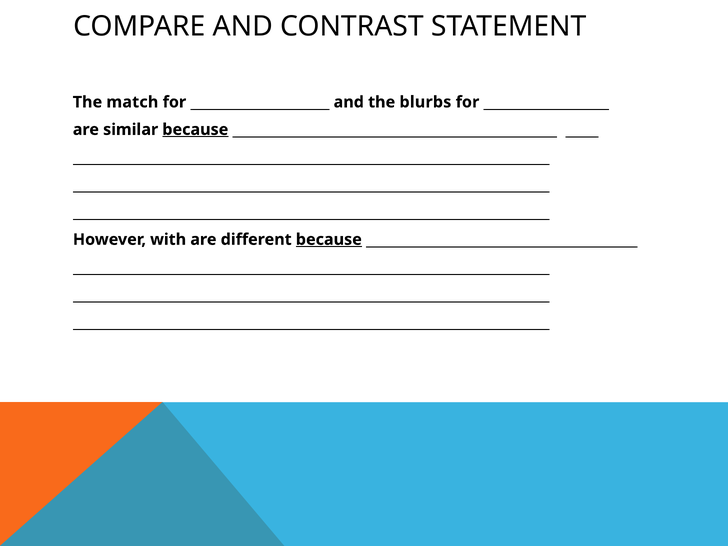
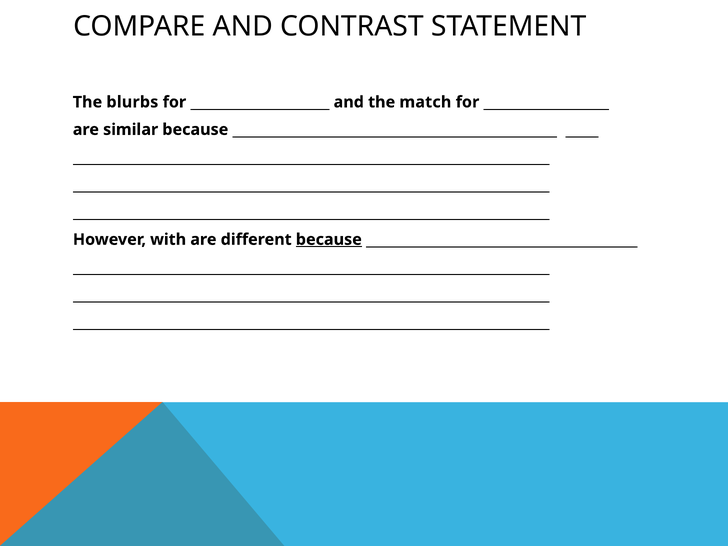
match: match -> blurbs (132, 102)
blurbs: blurbs -> match (425, 102)
because underline: present -> none (195, 130)
